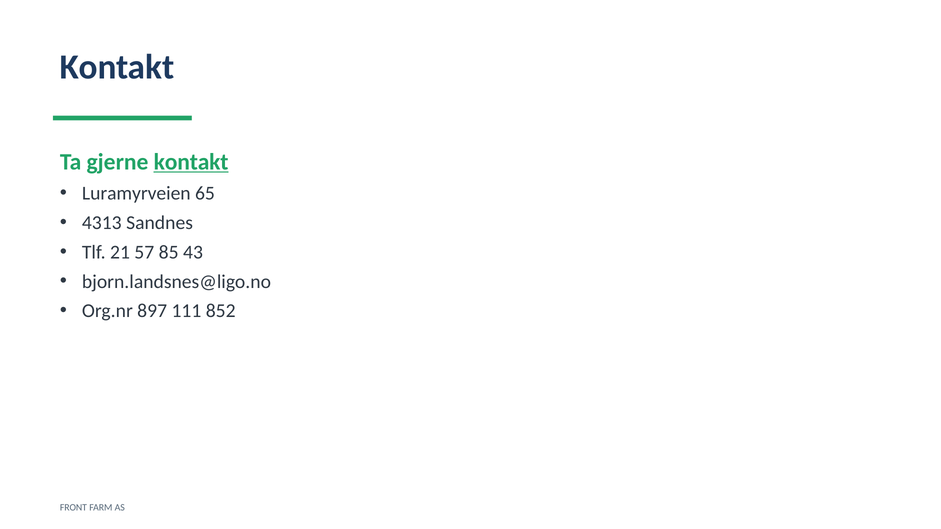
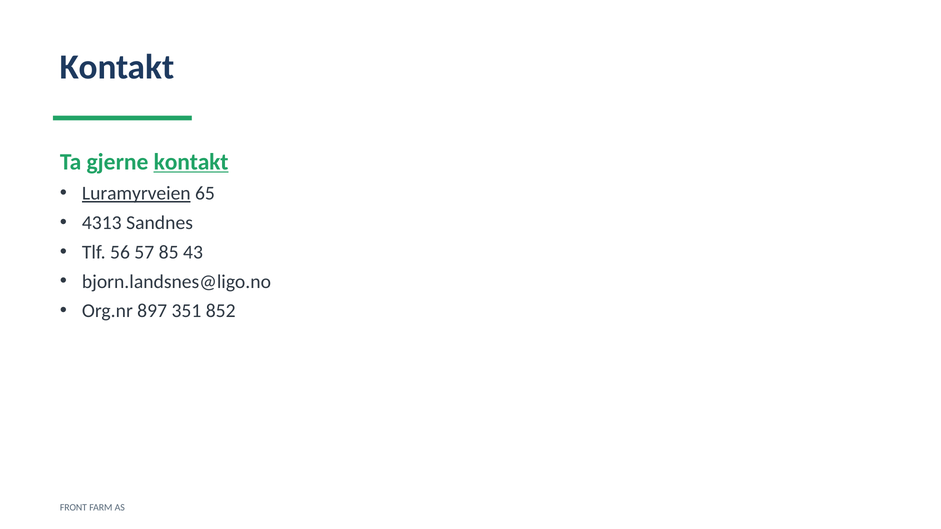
Luramyrveien underline: none -> present (136, 193)
21: 21 -> 56 (120, 252)
111: 111 -> 351 (186, 311)
